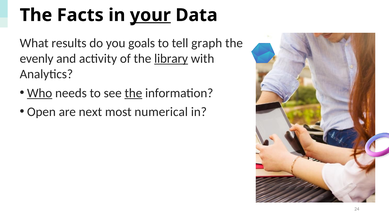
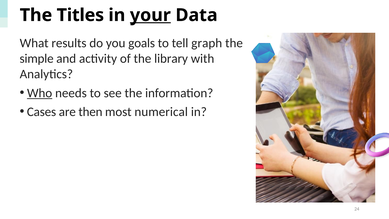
Facts: Facts -> Titles (80, 15)
evenly: evenly -> simple (37, 59)
library underline: present -> none (171, 59)
the underline: present -> none (133, 93)
Open: Open -> Cases (41, 112)
next: next -> then (90, 112)
